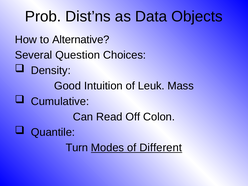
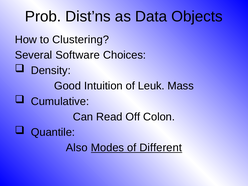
Alternative: Alternative -> Clustering (81, 40)
Question: Question -> Software (78, 55)
Turn: Turn -> Also (77, 148)
